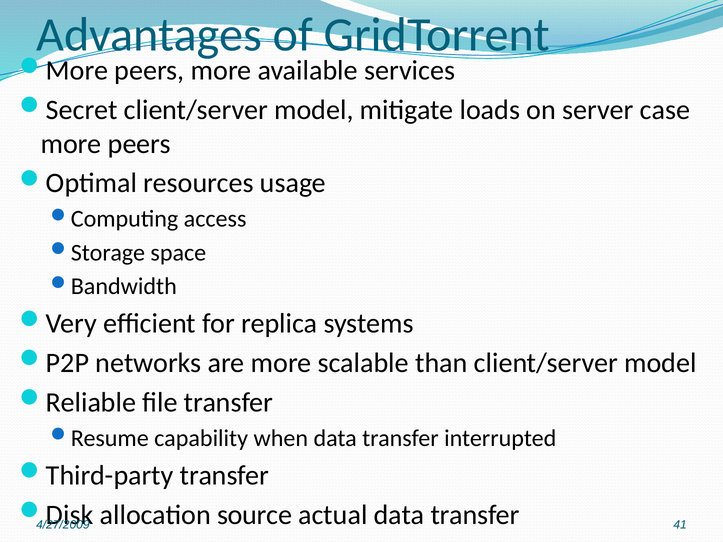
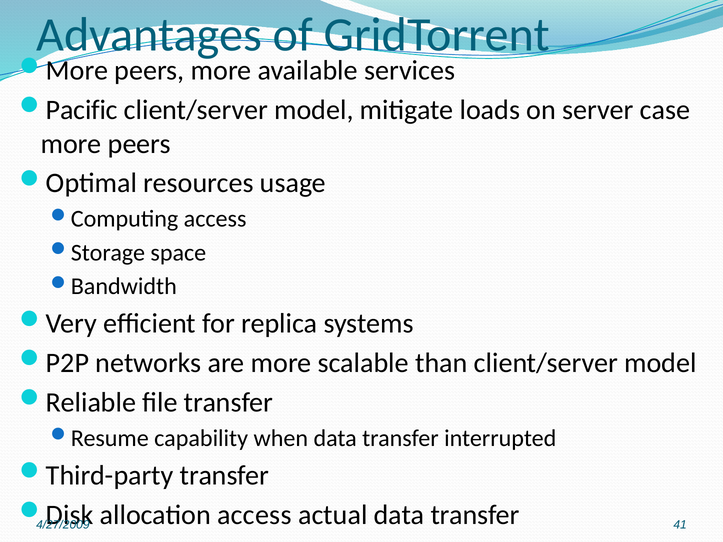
Secret: Secret -> Pacific (82, 110)
allocation source: source -> access (254, 515)
